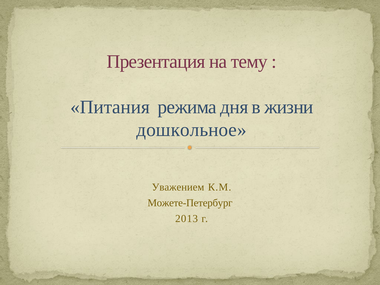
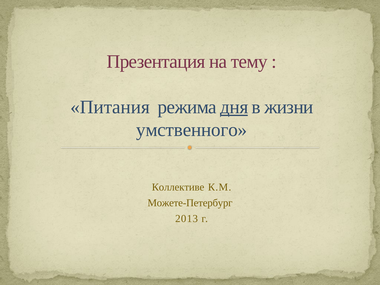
дня underline: none -> present (234, 107)
дошкольное: дошкольное -> умственного (192, 130)
Уважением: Уважением -> Коллективе (178, 187)
